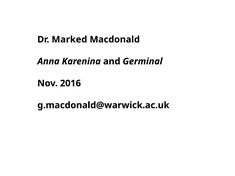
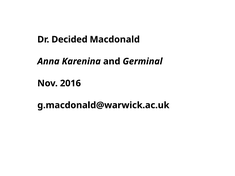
Marked: Marked -> Decided (69, 40)
